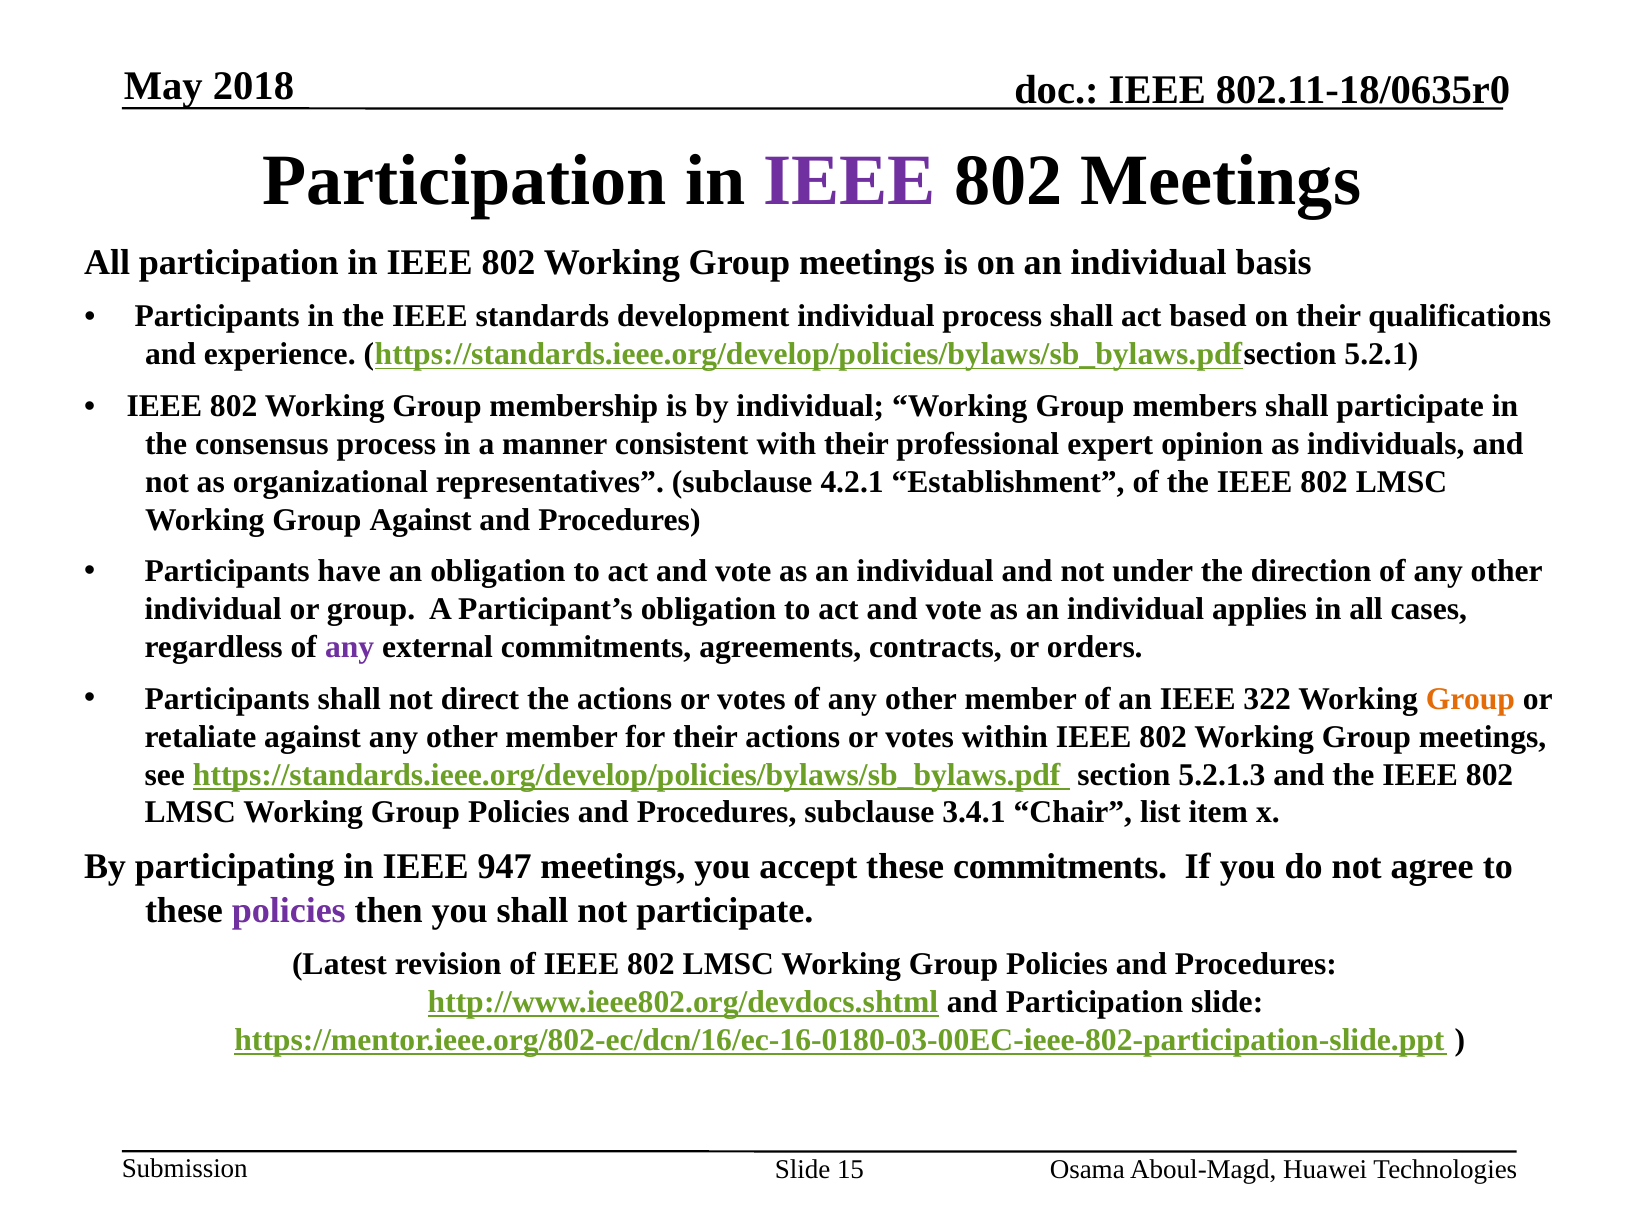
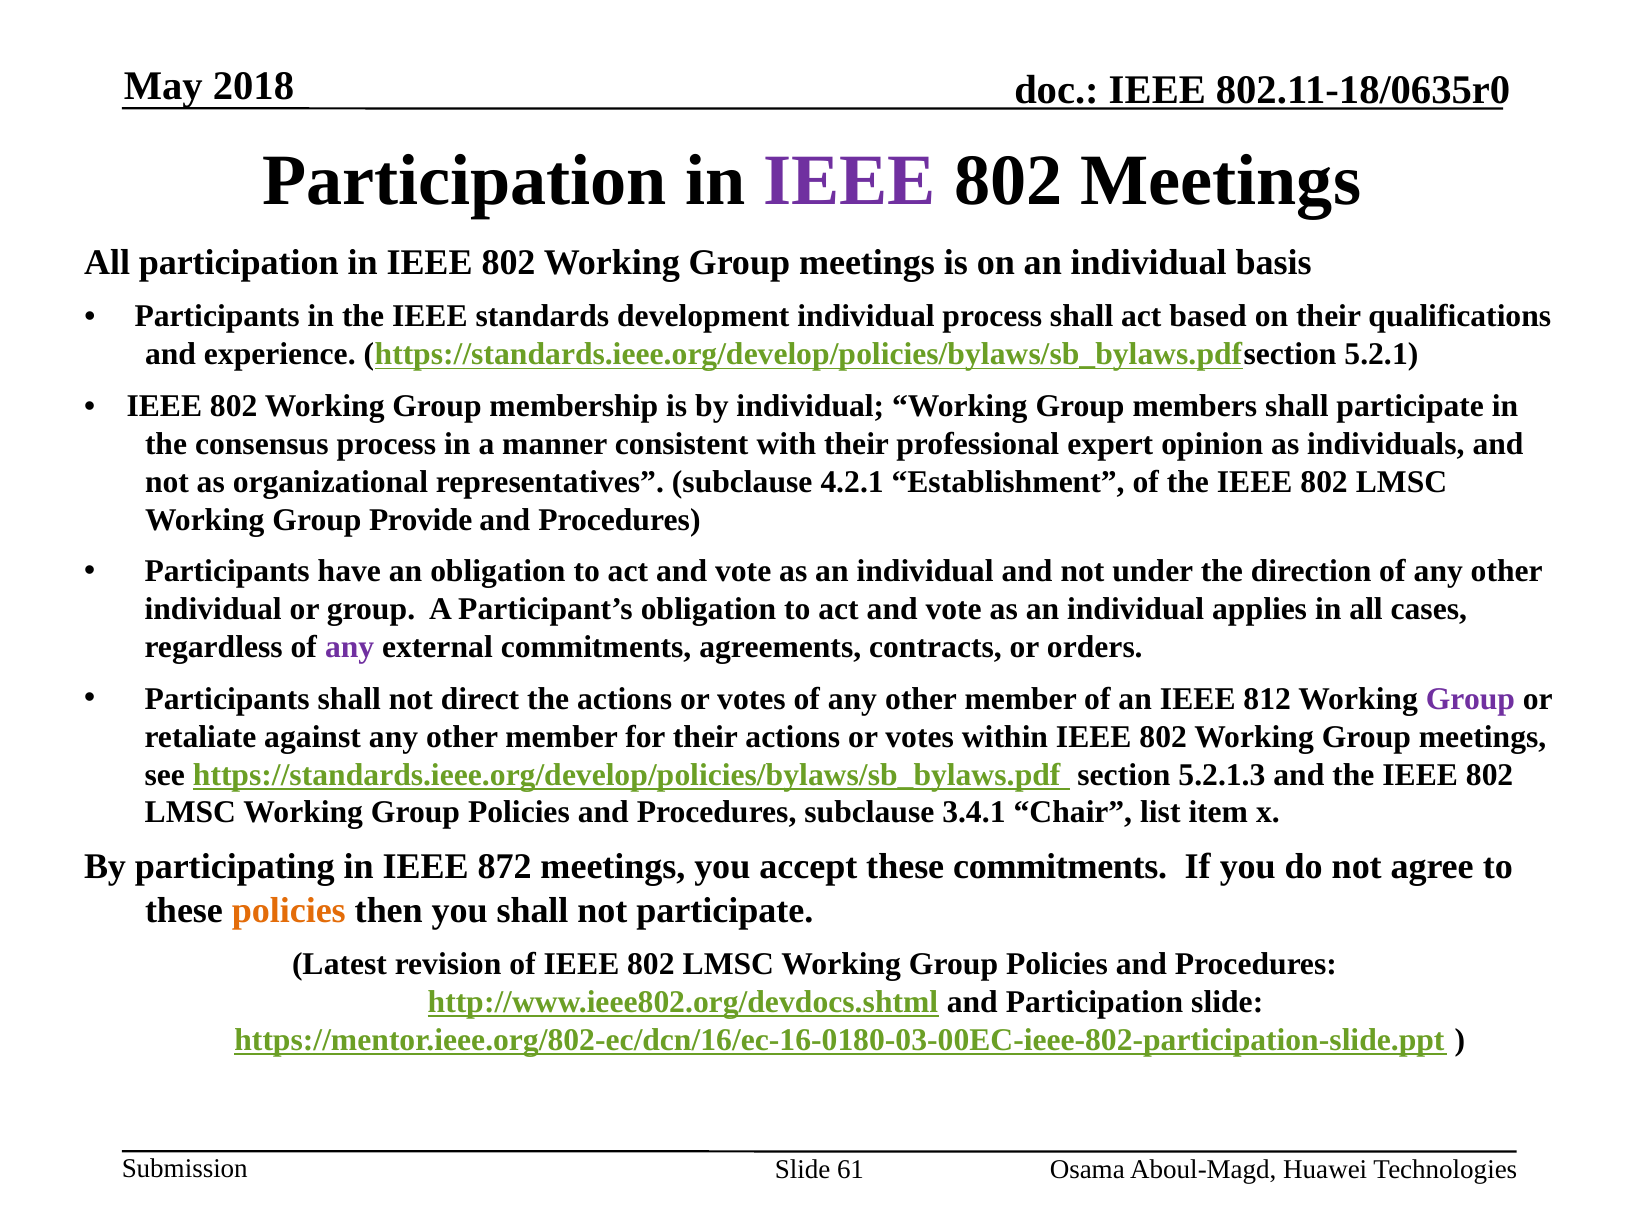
Group Against: Against -> Provide (421, 520)
322: 322 -> 812 (1267, 699)
Group colour: orange -> purple (1470, 699)
947: 947 -> 872 (505, 867)
policies colour: purple -> orange (289, 910)
15: 15 -> 61 (850, 1169)
